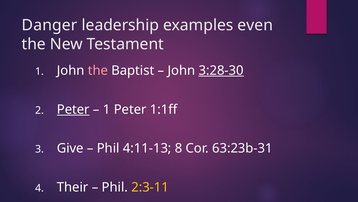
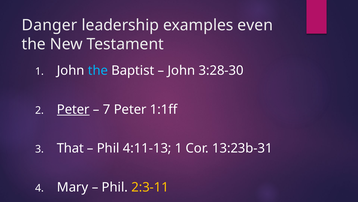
the colour: pink -> light blue (98, 70)
3:28-30 underline: present -> none (221, 70)
1: 1 -> 7 (107, 109)
Give: Give -> That (70, 148)
4:11-13 8: 8 -> 1 (179, 148)
63:23b-31: 63:23b-31 -> 13:23b-31 (242, 148)
Their: Their -> Mary (73, 187)
